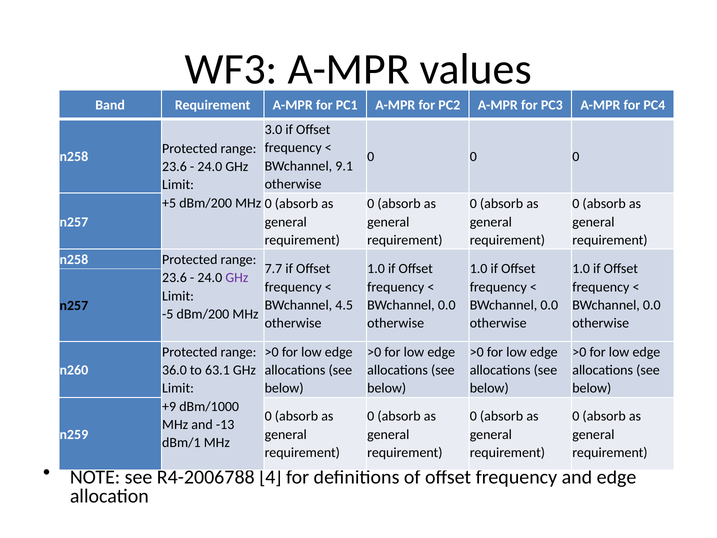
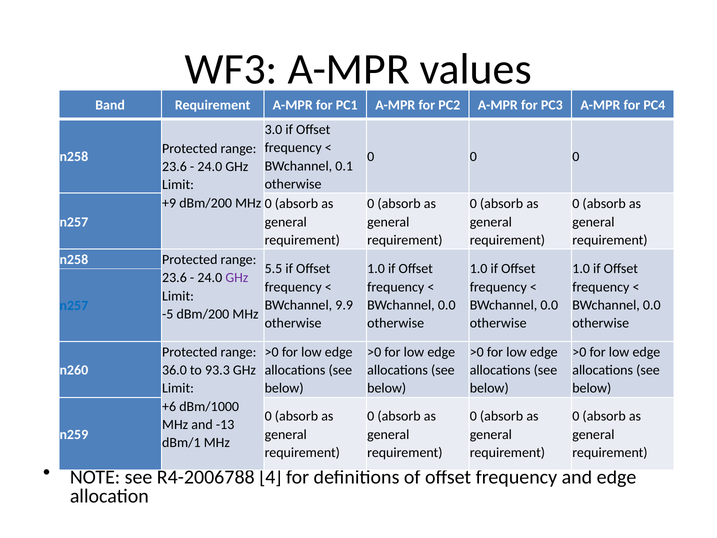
9.1: 9.1 -> 0.1 (344, 166)
+5: +5 -> +9 (169, 203)
7.7: 7.7 -> 5.5 (273, 269)
4.5: 4.5 -> 9.9 (344, 305)
n257 colour: black -> blue (74, 306)
63.1: 63.1 -> 93.3 (217, 370)
+9: +9 -> +6 (169, 406)
